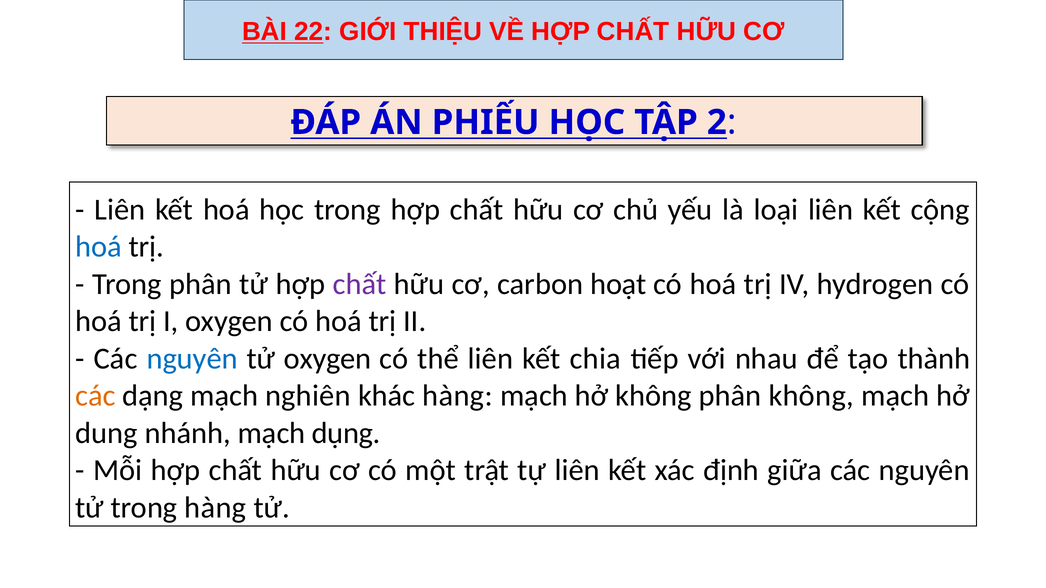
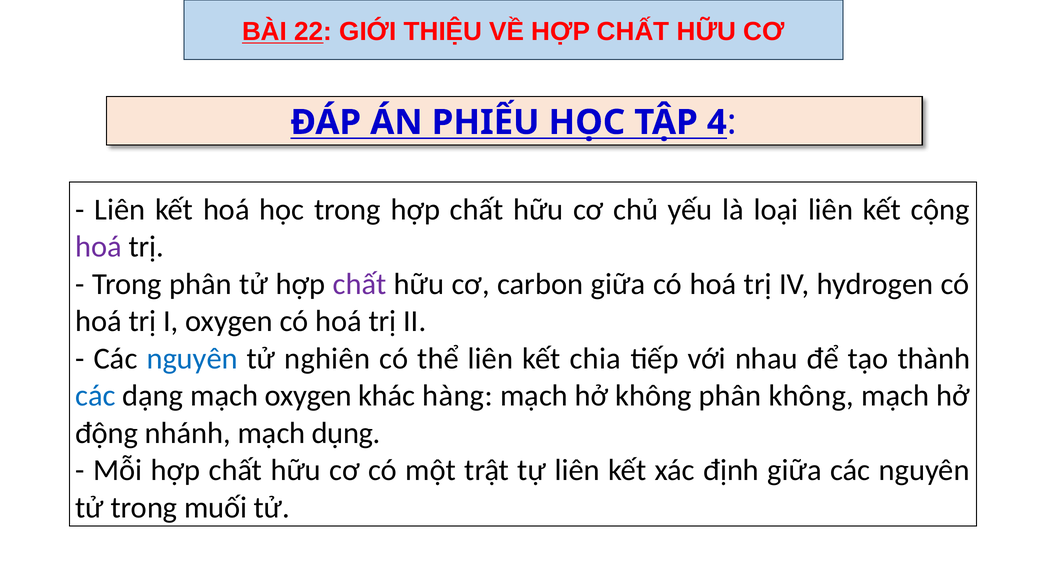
2: 2 -> 4 (717, 122)
hoá colour: blue -> purple (99, 247)
carbon hoạt: hoạt -> giữa (618, 284)
tử oxygen: oxygen -> nghiên (327, 359)
các colour: orange -> blue (95, 396)
mạch nghiên: nghiên -> oxygen (308, 396)
dung: dung -> động (107, 433)
trong hàng: hàng -> muối (216, 508)
